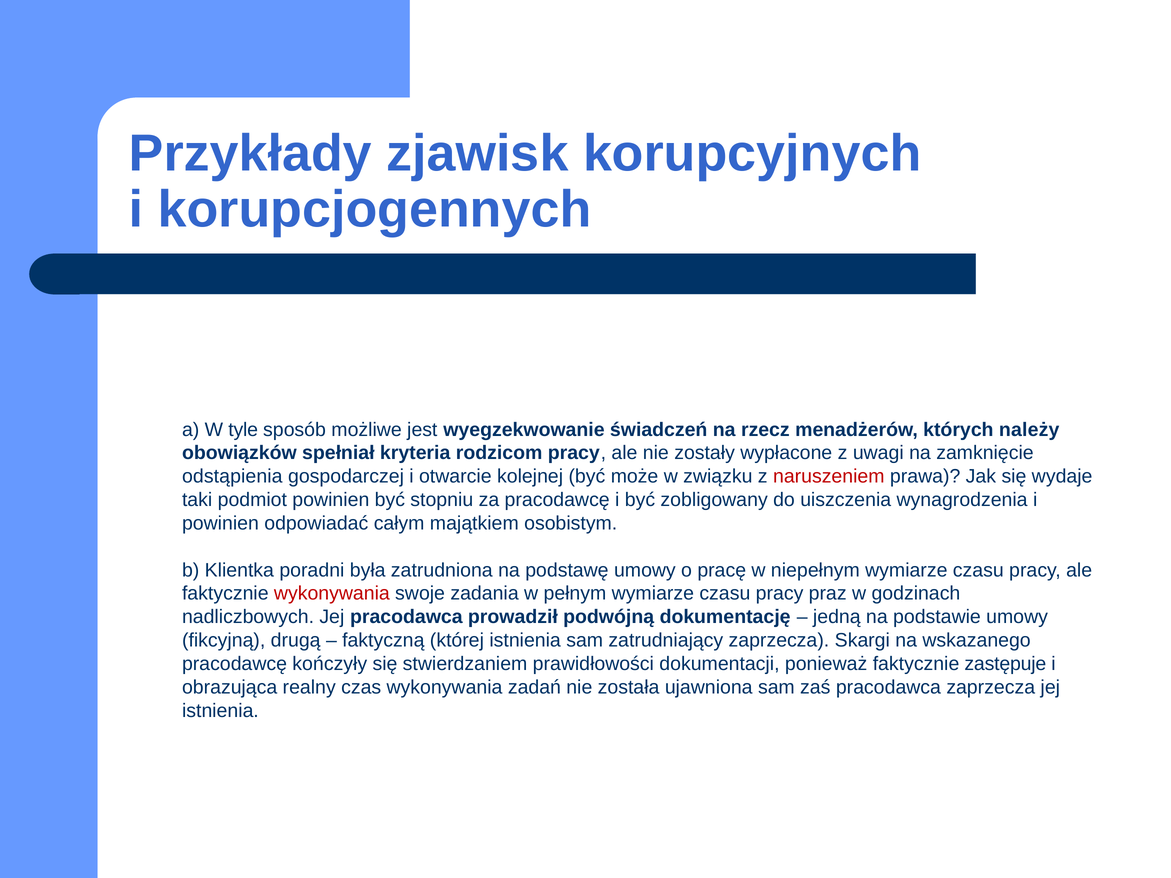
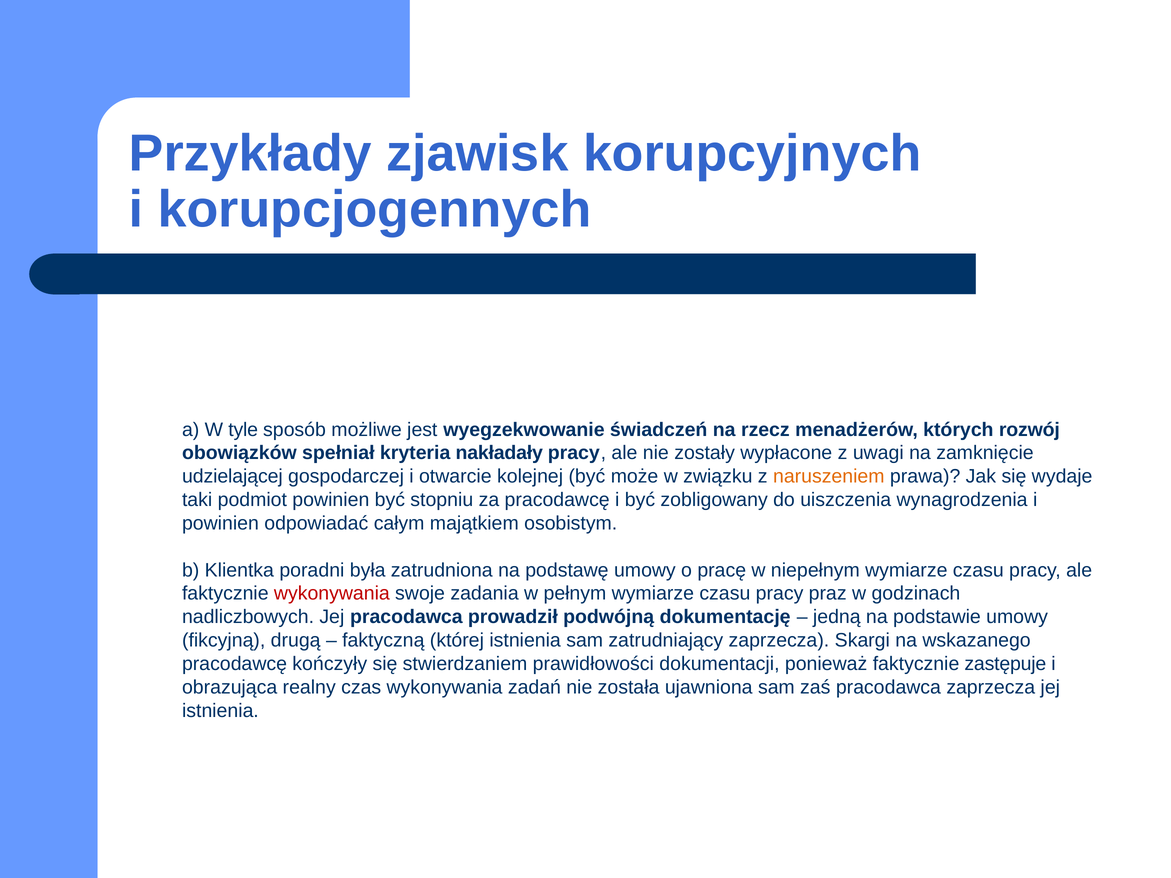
należy: należy -> rozwój (1029, 430)
rodzicom: rodzicom -> nakładały (499, 453)
odstąpienia: odstąpienia -> udzielającej (232, 477)
naruszeniem colour: red -> orange (829, 477)
